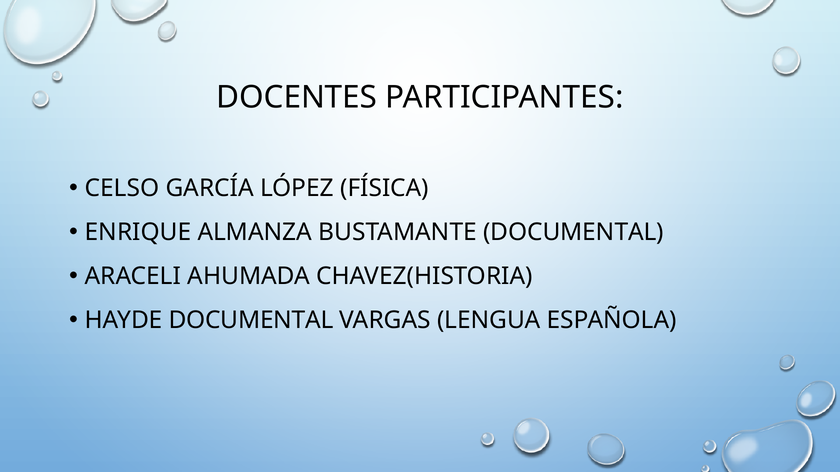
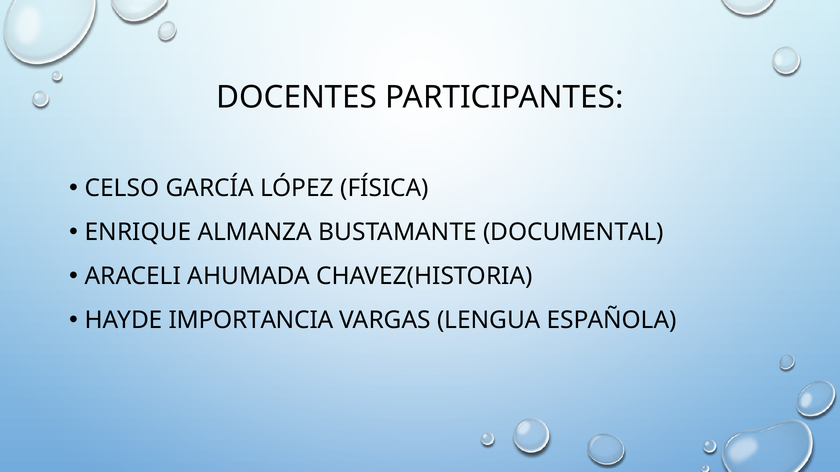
HAYDE DOCUMENTAL: DOCUMENTAL -> IMPORTANCIA (251, 321)
